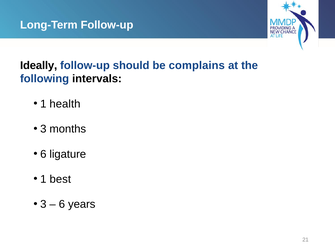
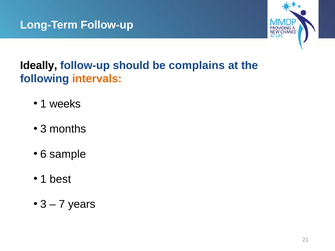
intervals colour: black -> orange (97, 79)
health: health -> weeks (65, 104)
ligature: ligature -> sample (68, 154)
6: 6 -> 7 (62, 204)
